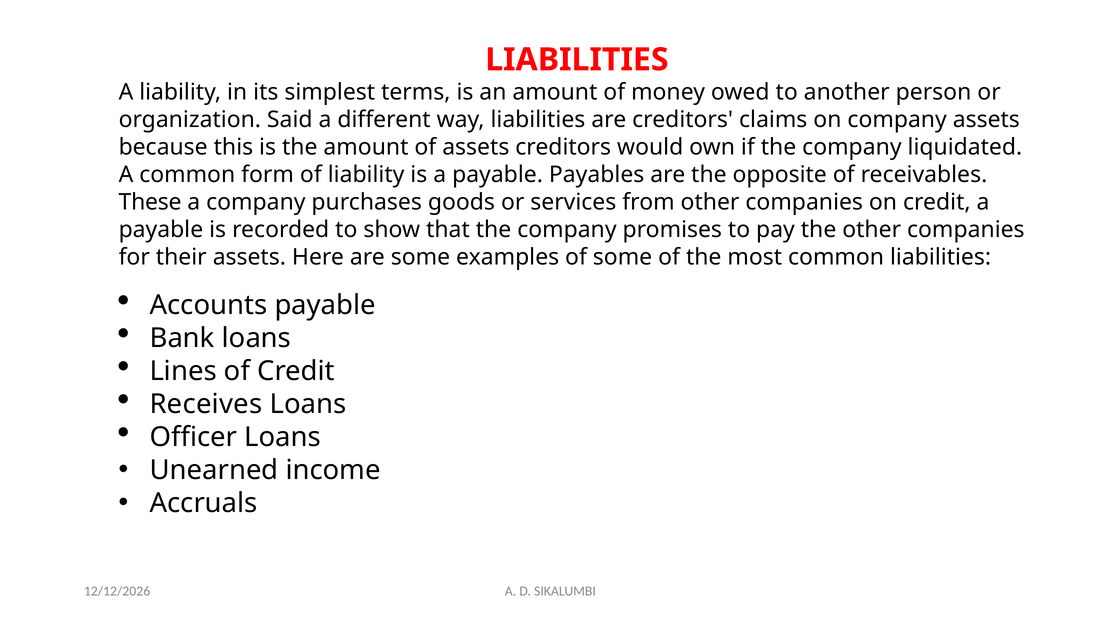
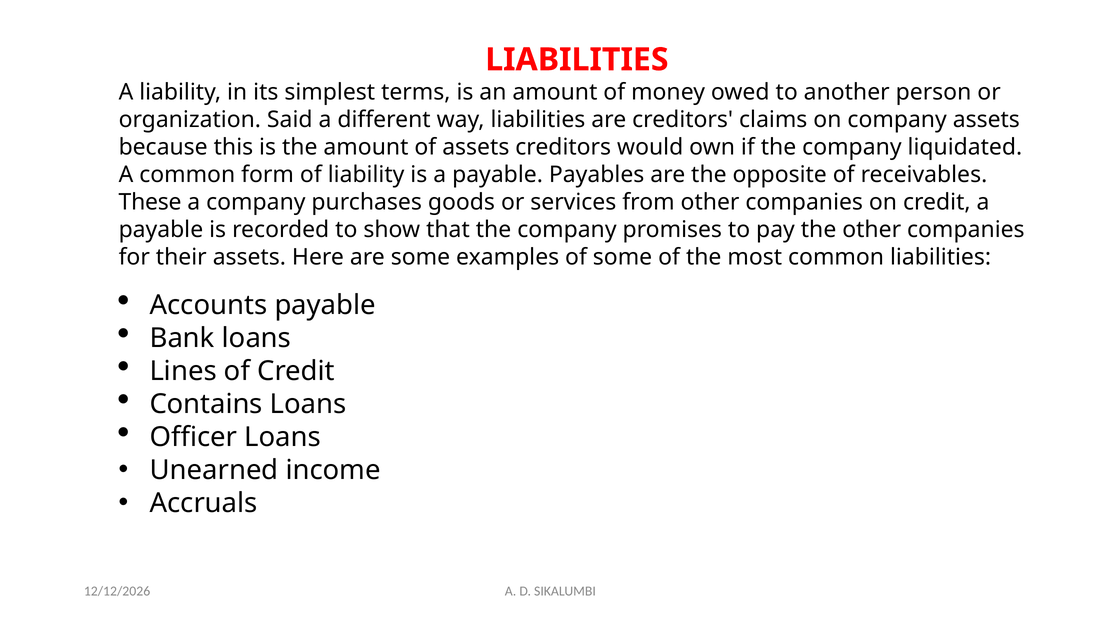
Receives: Receives -> Contains (206, 404)
